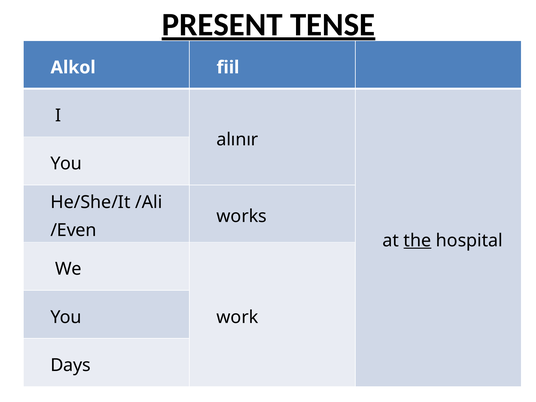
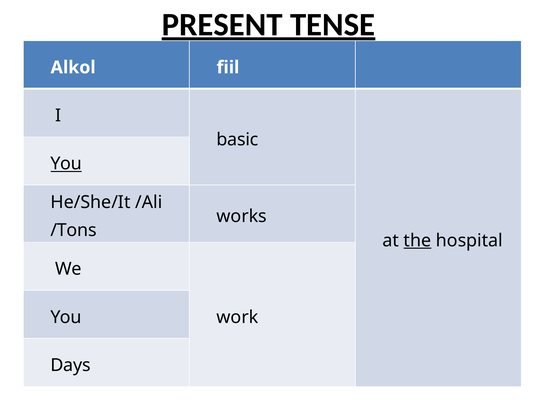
alınır: alınır -> basic (237, 140)
You underline: none -> present (66, 164)
/Even: /Even -> /Tons (74, 230)
